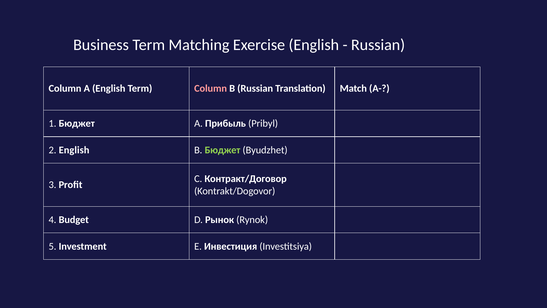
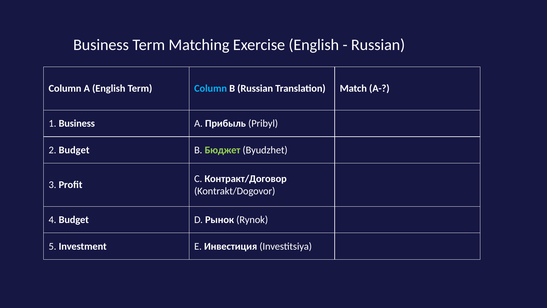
Column colour: pink -> light blue (211, 89)
1 Бюджет: Бюджет -> Business (77, 123)
2 English: English -> Budget (74, 150)
